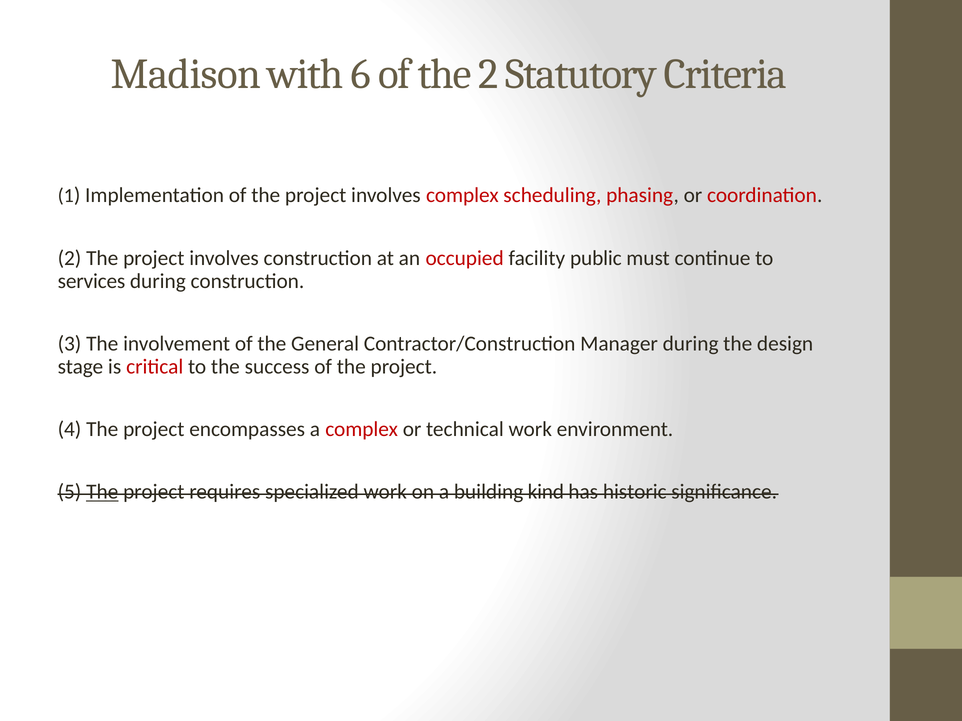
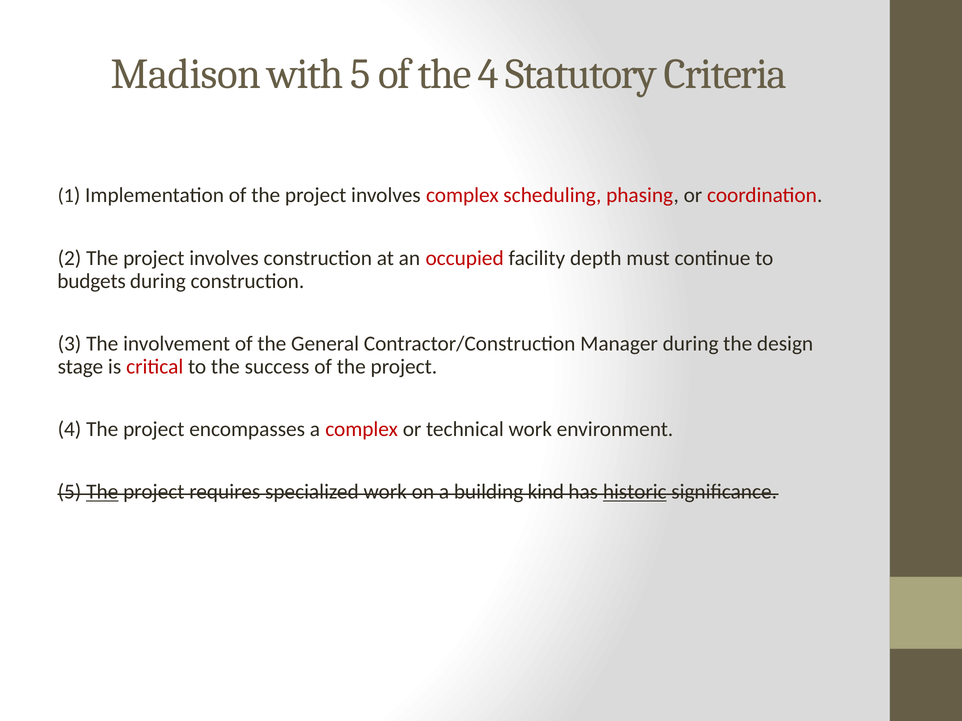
with 6: 6 -> 5 (361, 74)
the 2: 2 -> 4 (488, 74)
public: public -> depth (596, 258)
services: services -> budgets (92, 281)
historic underline: none -> present (635, 492)
